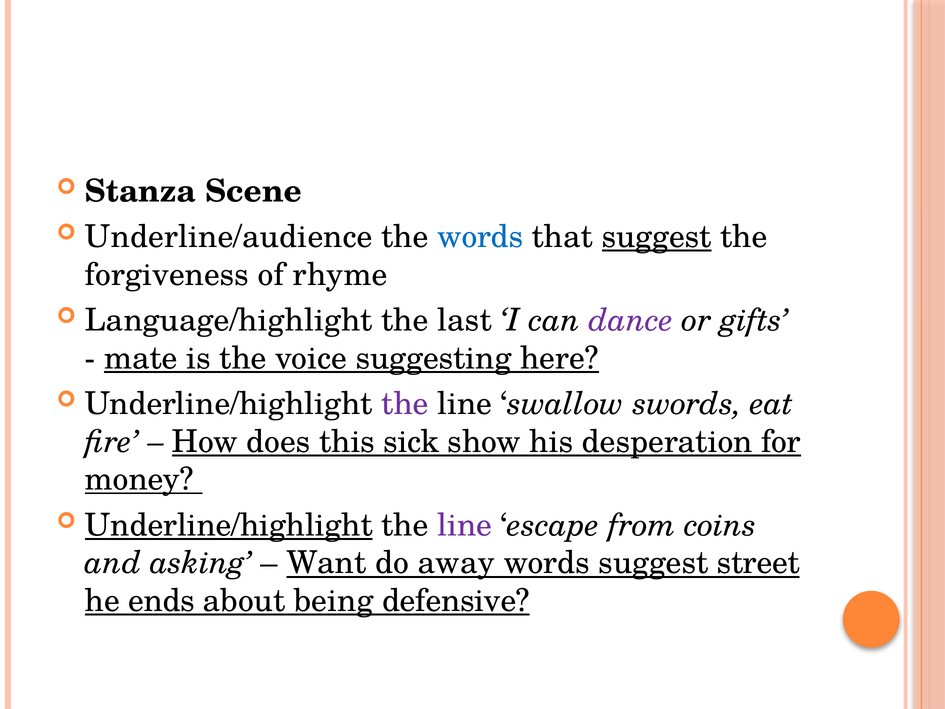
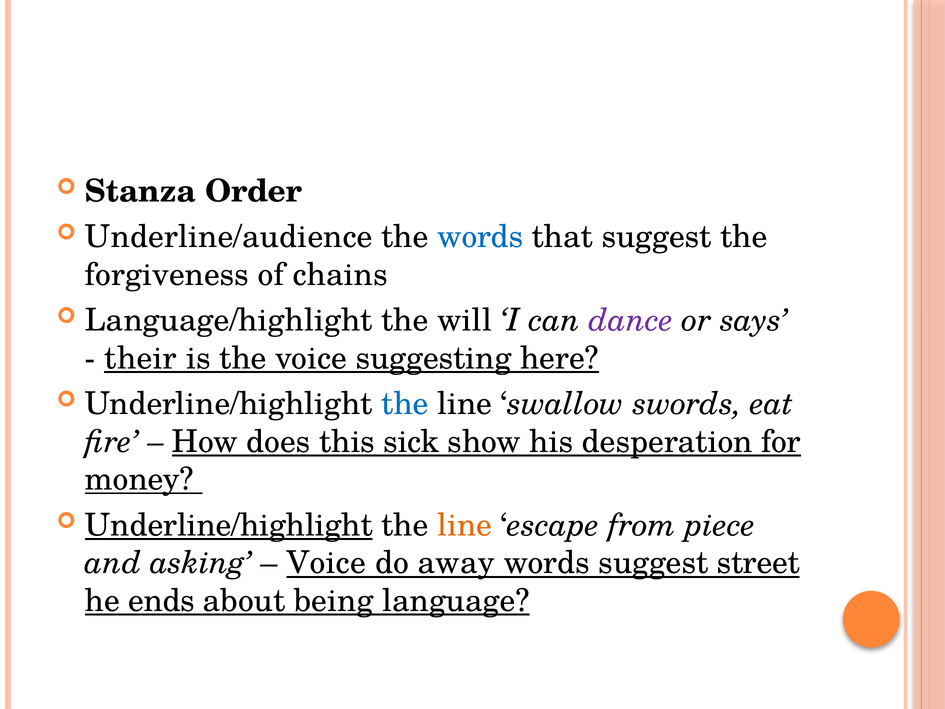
Scene: Scene -> Order (254, 191)
suggest underline: present -> none (657, 237)
rhyme: rhyme -> chains (340, 275)
last: last -> will (465, 320)
gifts: gifts -> says (754, 320)
mate: mate -> their (141, 358)
the colour: purple -> blue (405, 404)
line colour: purple -> orange (465, 525)
coins: coins -> piece (720, 525)
Want: Want -> Voice (326, 563)
defensive: defensive -> language (456, 601)
